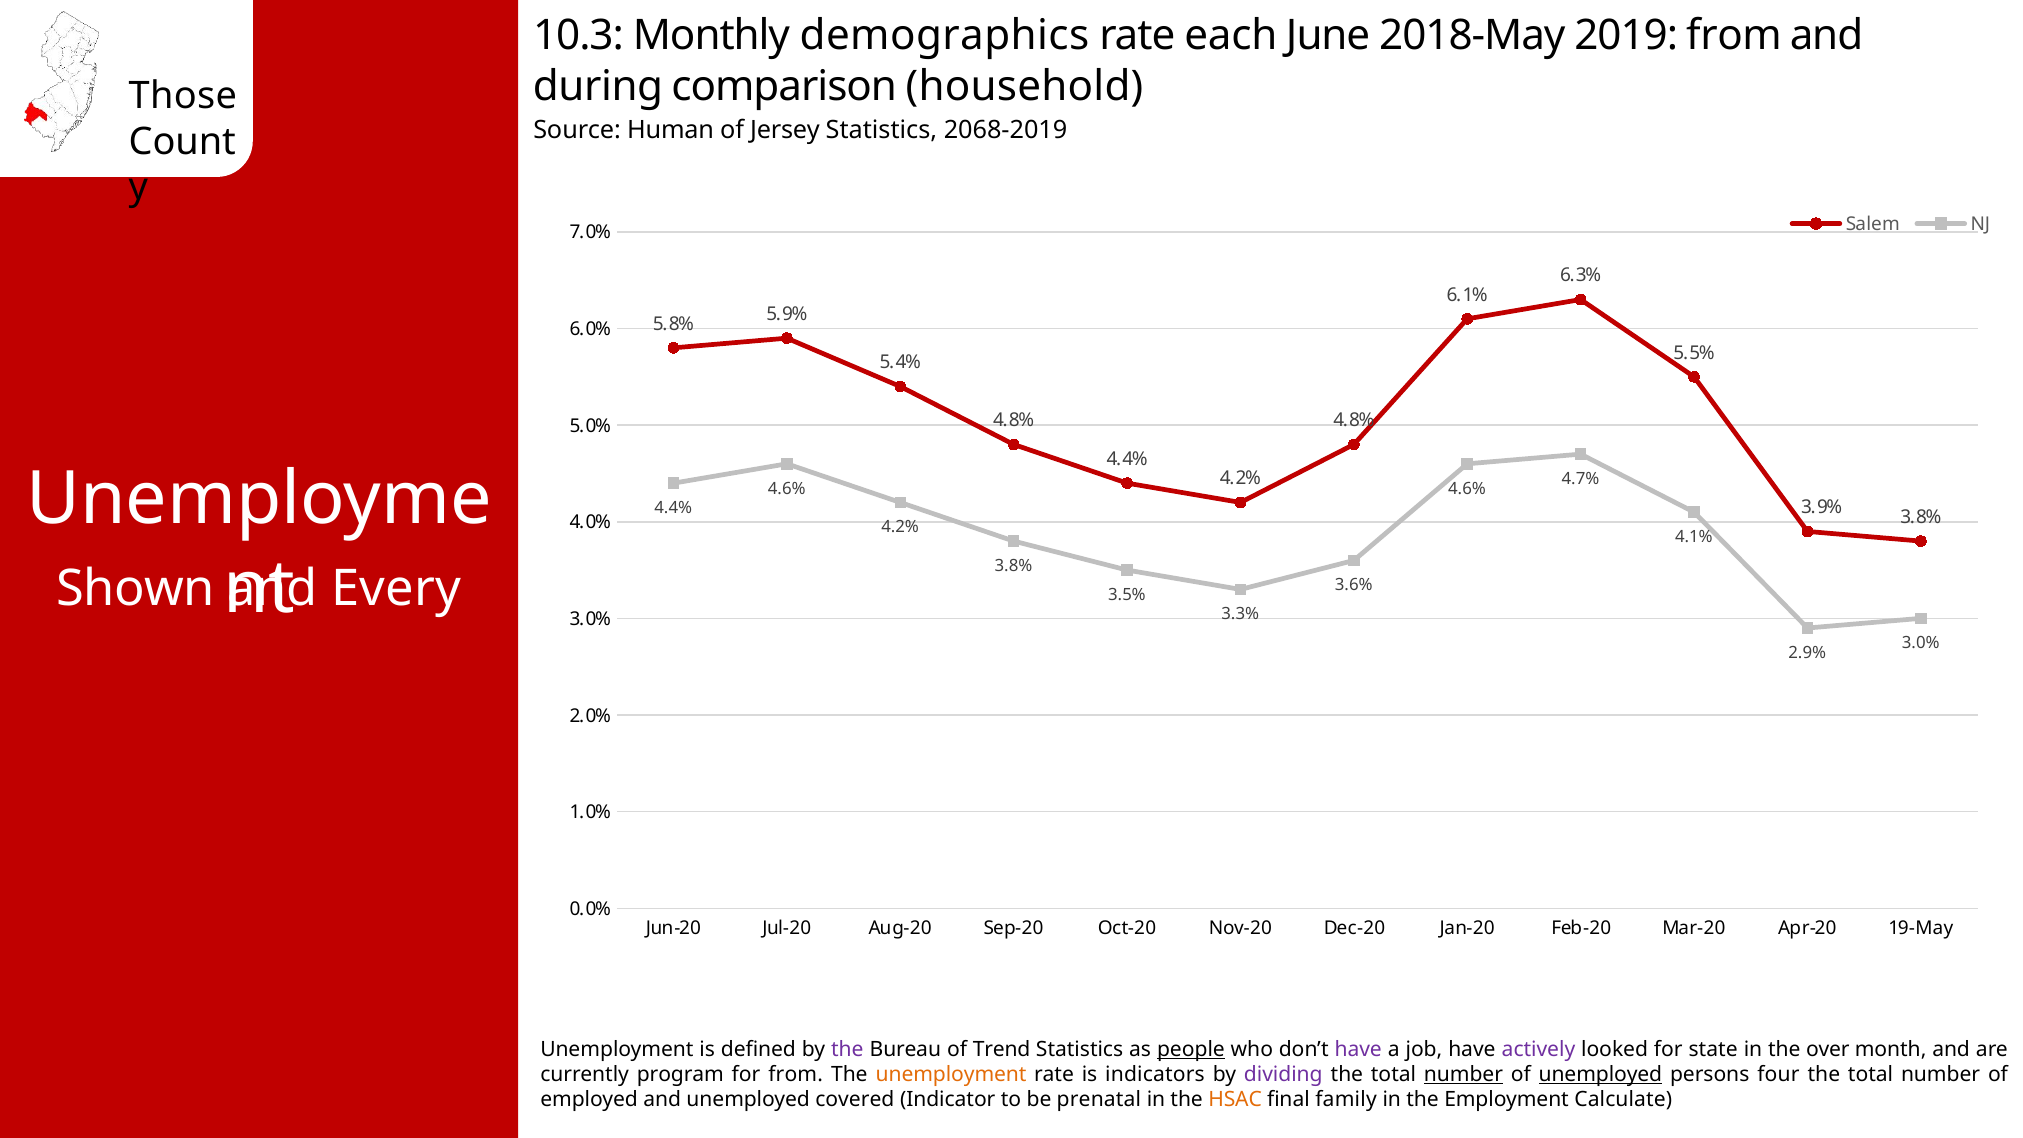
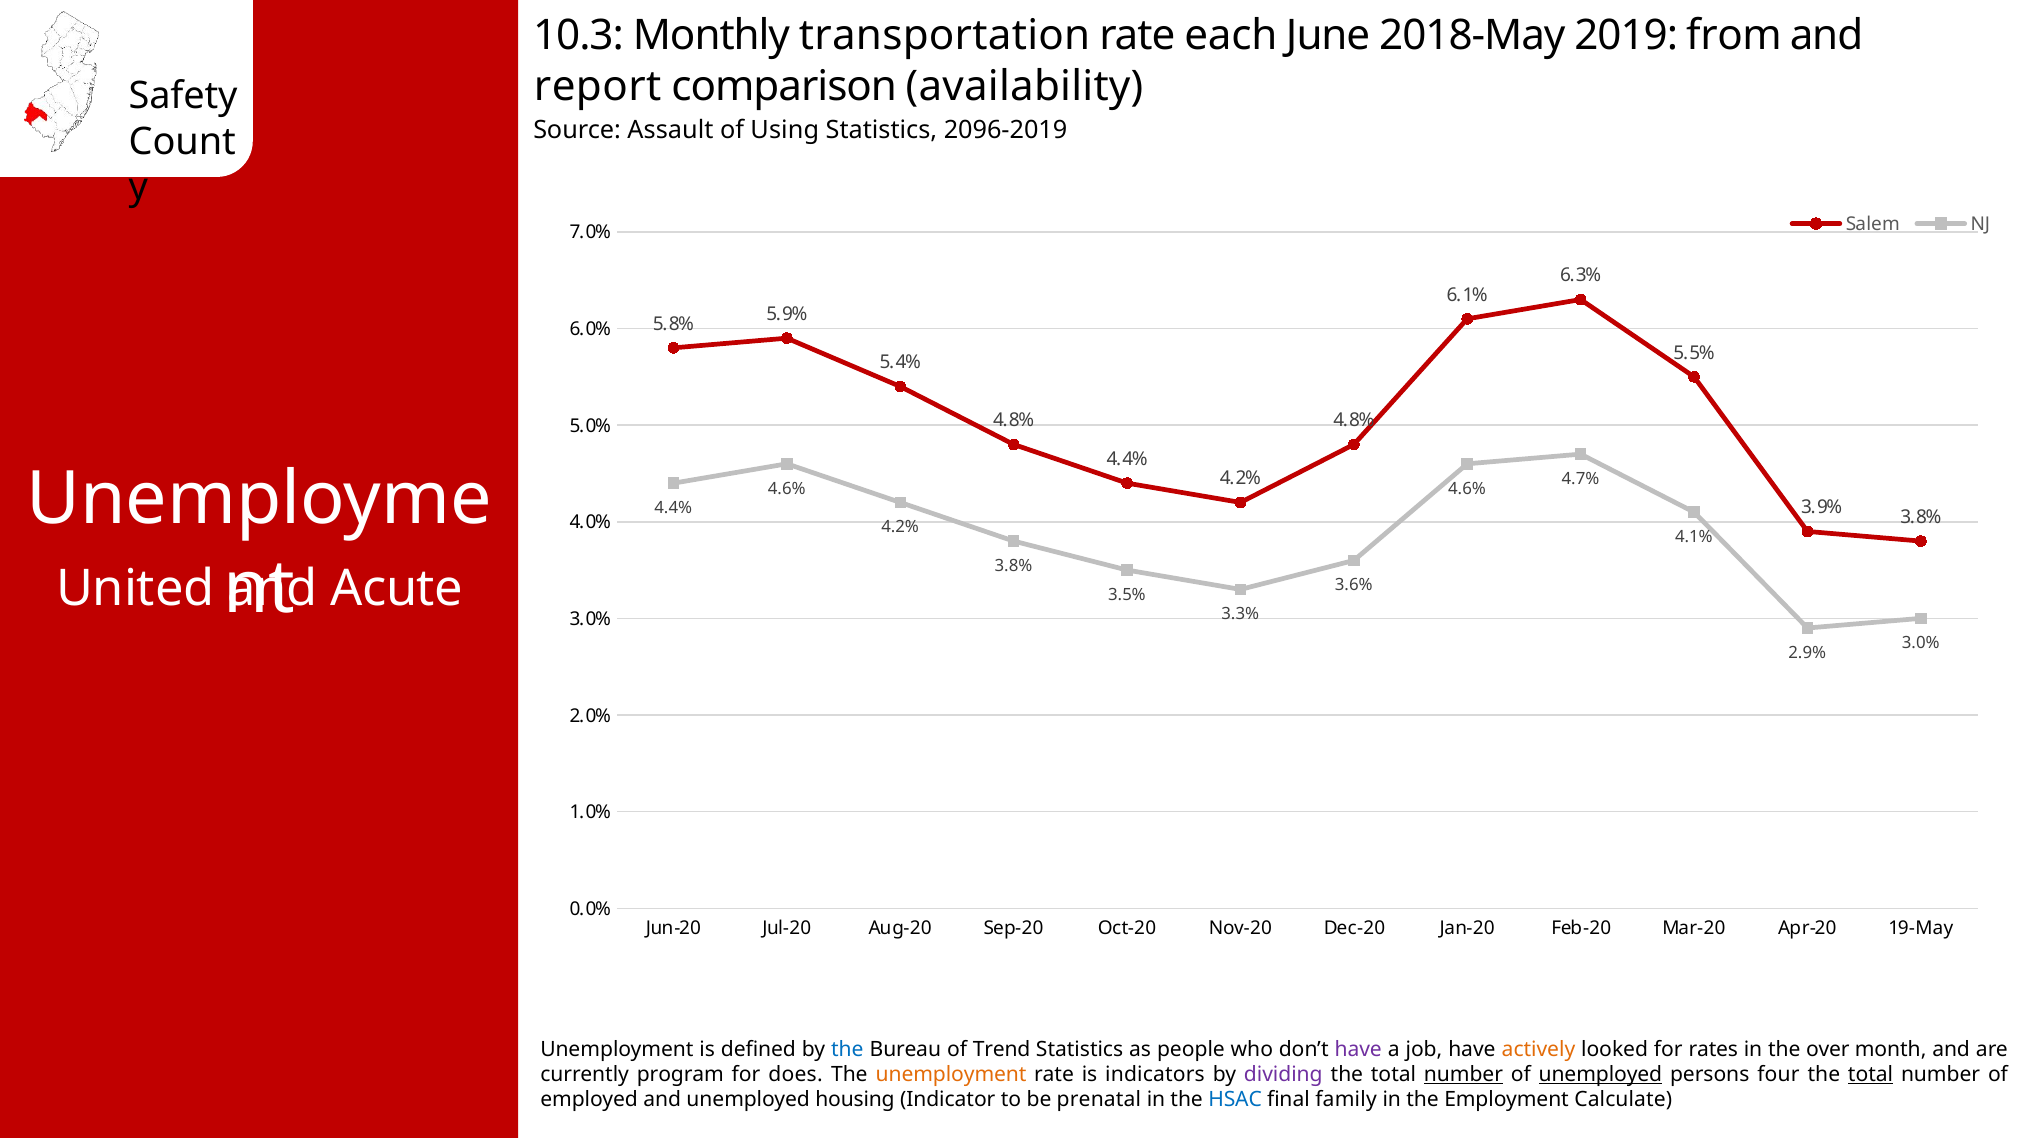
demographics: demographics -> transportation (945, 36)
during: during -> report (598, 86)
household: household -> availability (1025, 86)
Those: Those -> Safety (183, 96)
Human: Human -> Assault (670, 131)
Jersey: Jersey -> Using (785, 131)
2068-2019: 2068-2019 -> 2096-2019 (1006, 131)
Shown: Shown -> United (135, 589)
Every: Every -> Acute (397, 589)
the colour: purple -> blue (847, 1049)
people underline: present -> none (1191, 1049)
actively colour: purple -> orange (1538, 1049)
state: state -> rates (1713, 1049)
for from: from -> does (796, 1074)
total underline: none -> present (1871, 1074)
covered: covered -> housing (855, 1100)
HSAC colour: orange -> blue (1235, 1100)
